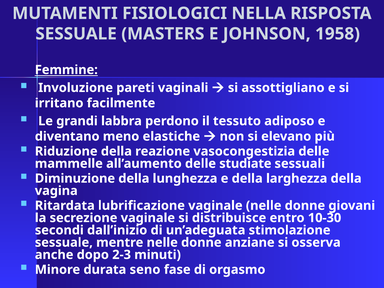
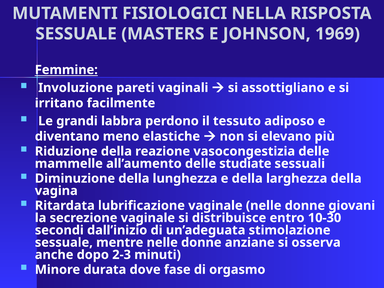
1958: 1958 -> 1969 (338, 34)
seno: seno -> dove (145, 270)
